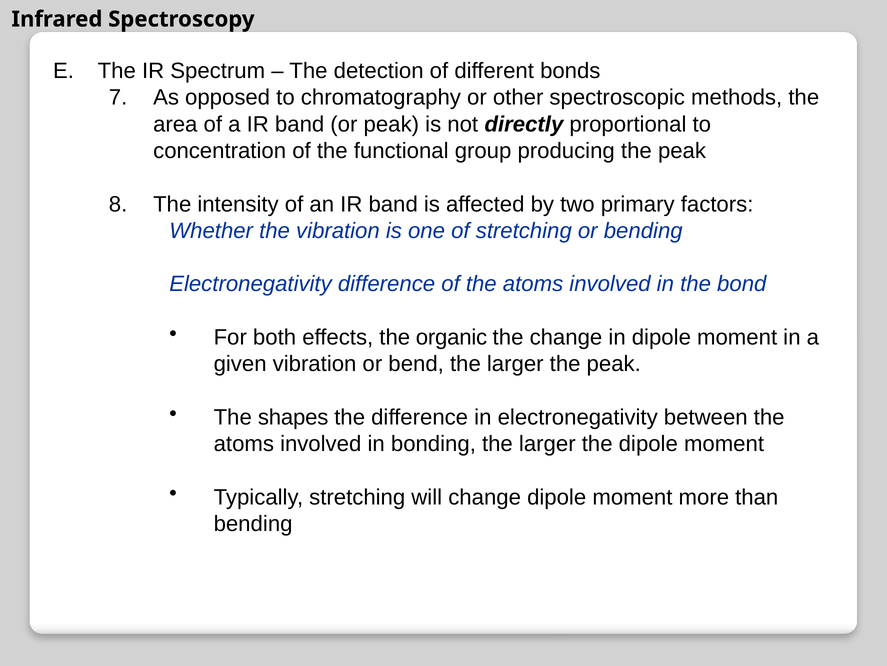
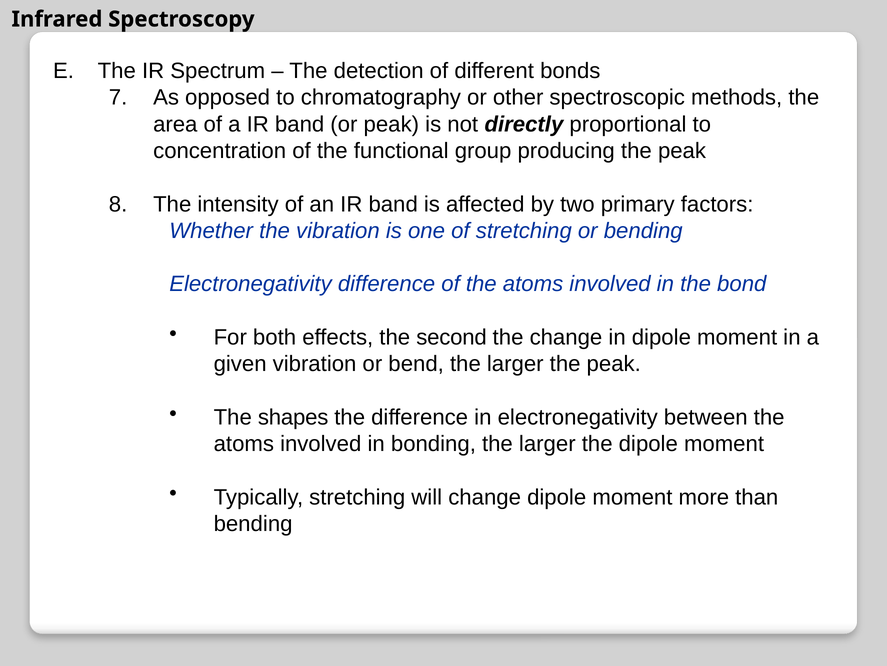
organic: organic -> second (452, 337)
